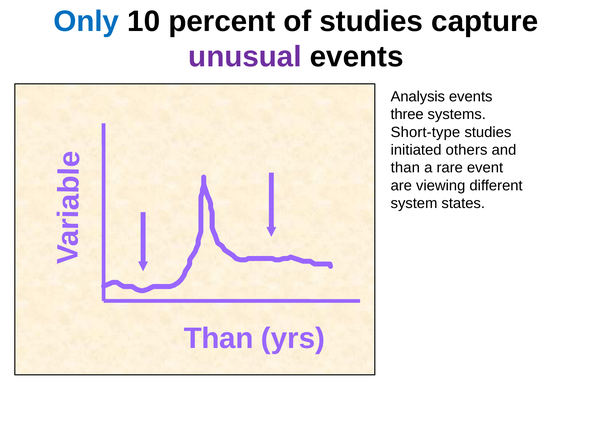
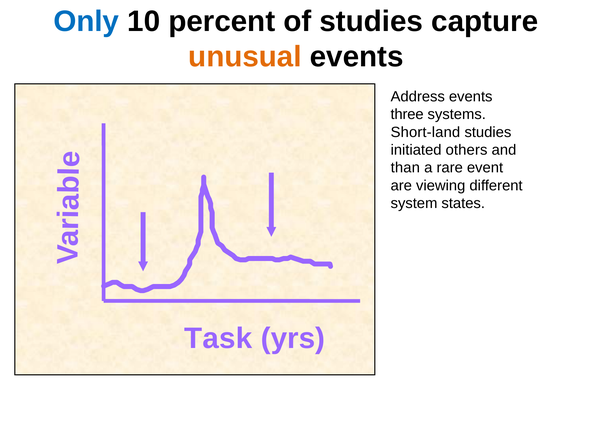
unusual colour: purple -> orange (245, 57)
Analysis: Analysis -> Address (418, 97)
Short-type: Short-type -> Short-land (425, 132)
Than: Than -> Task (218, 339)
